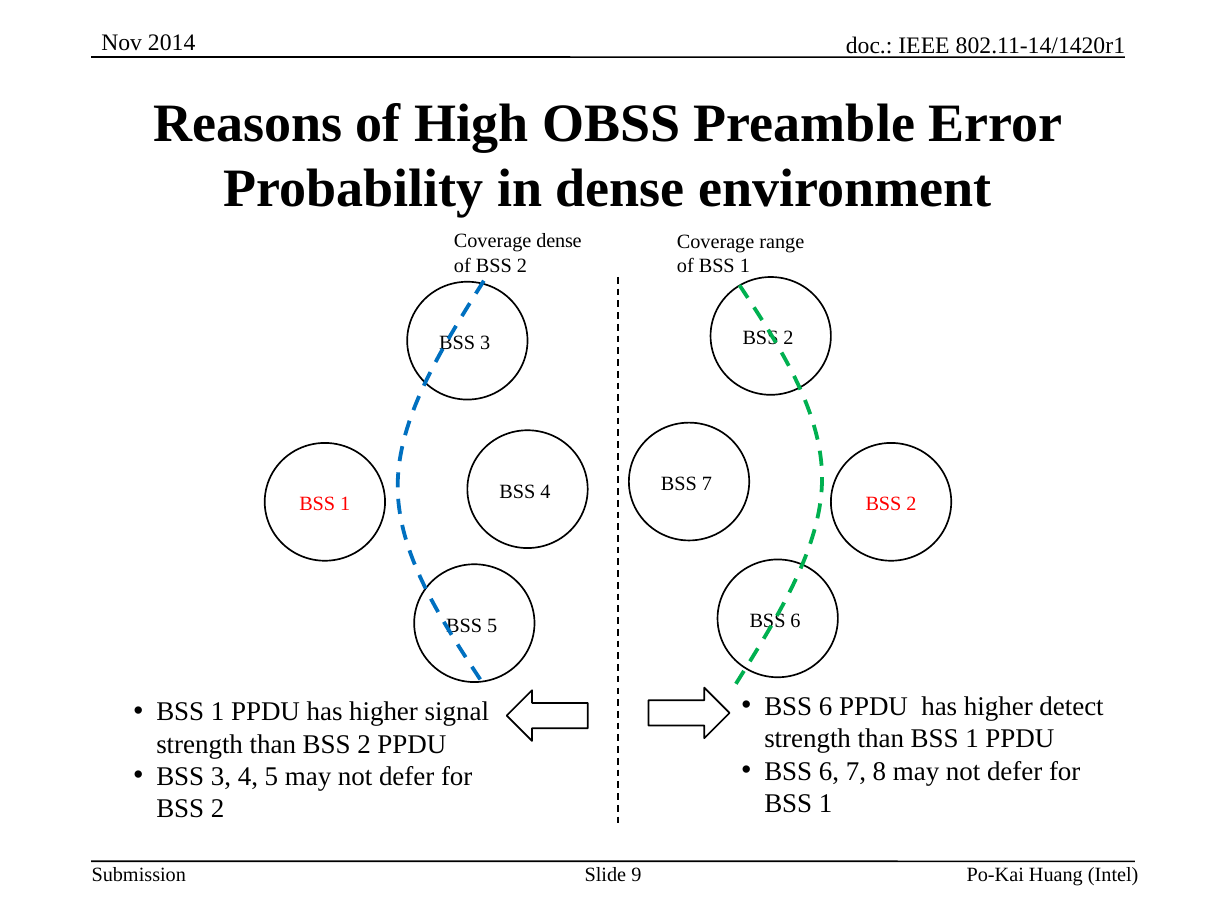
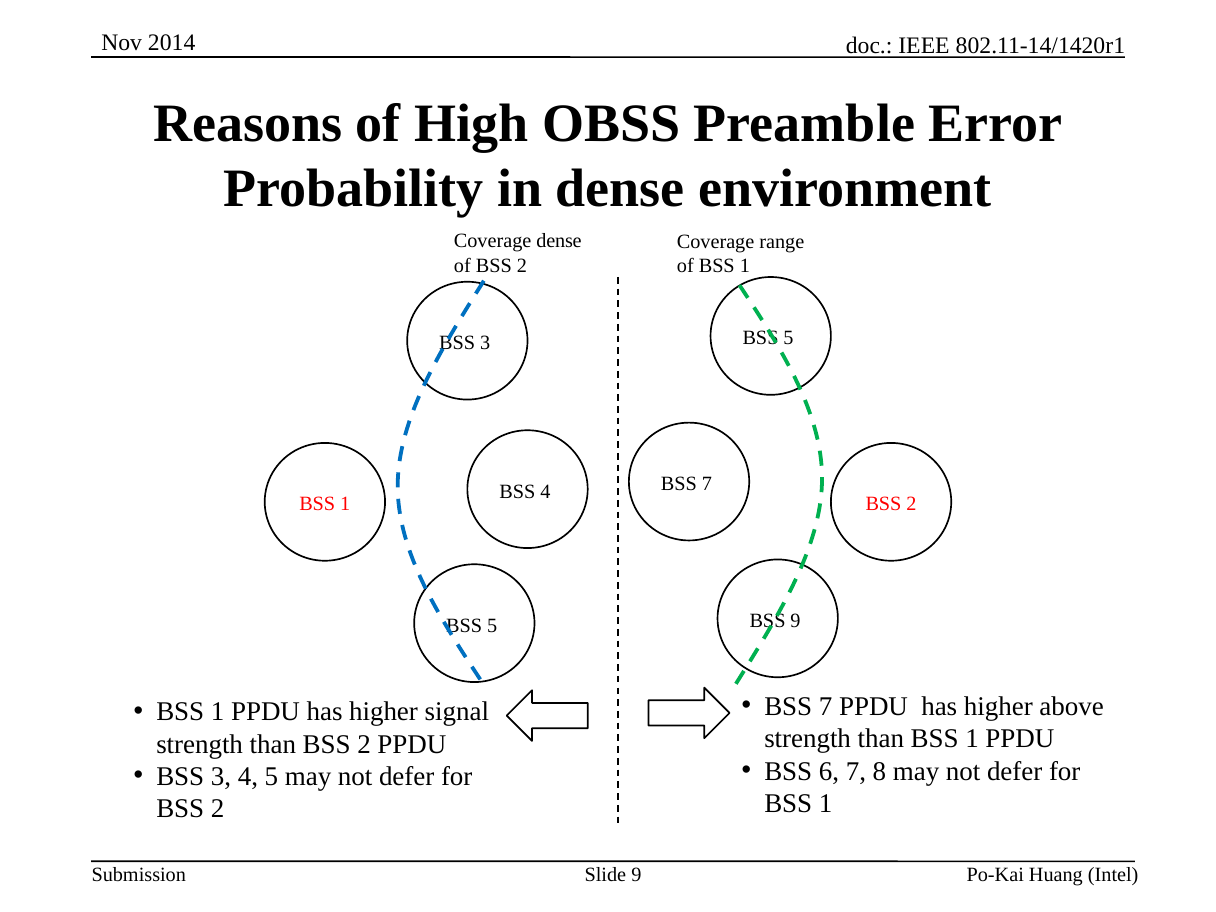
2: 2 -> 5 (789, 338)
6: 6 -> 9 (796, 621)
6: 6 -> 7 (826, 706)
detect: detect -> above (1072, 706)
